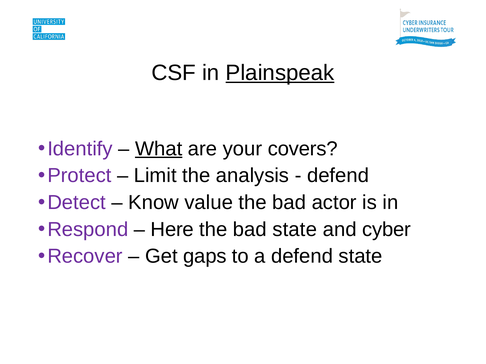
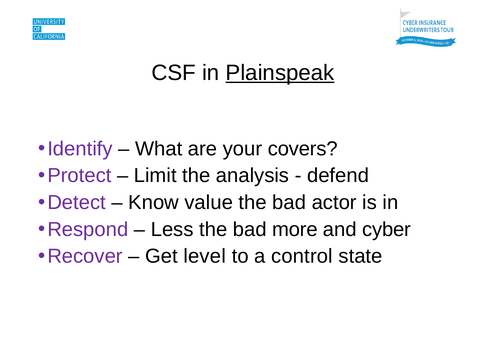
What underline: present -> none (159, 149)
Here: Here -> Less (172, 230)
bad state: state -> more (295, 230)
gaps: gaps -> level (205, 257)
a defend: defend -> control (302, 257)
